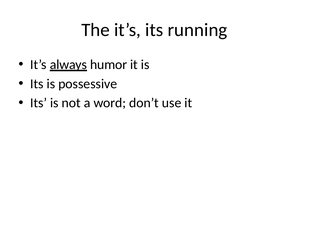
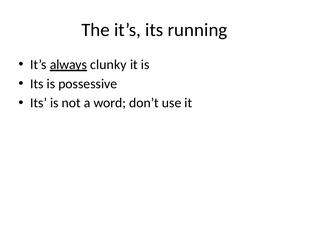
humor: humor -> clunky (108, 65)
